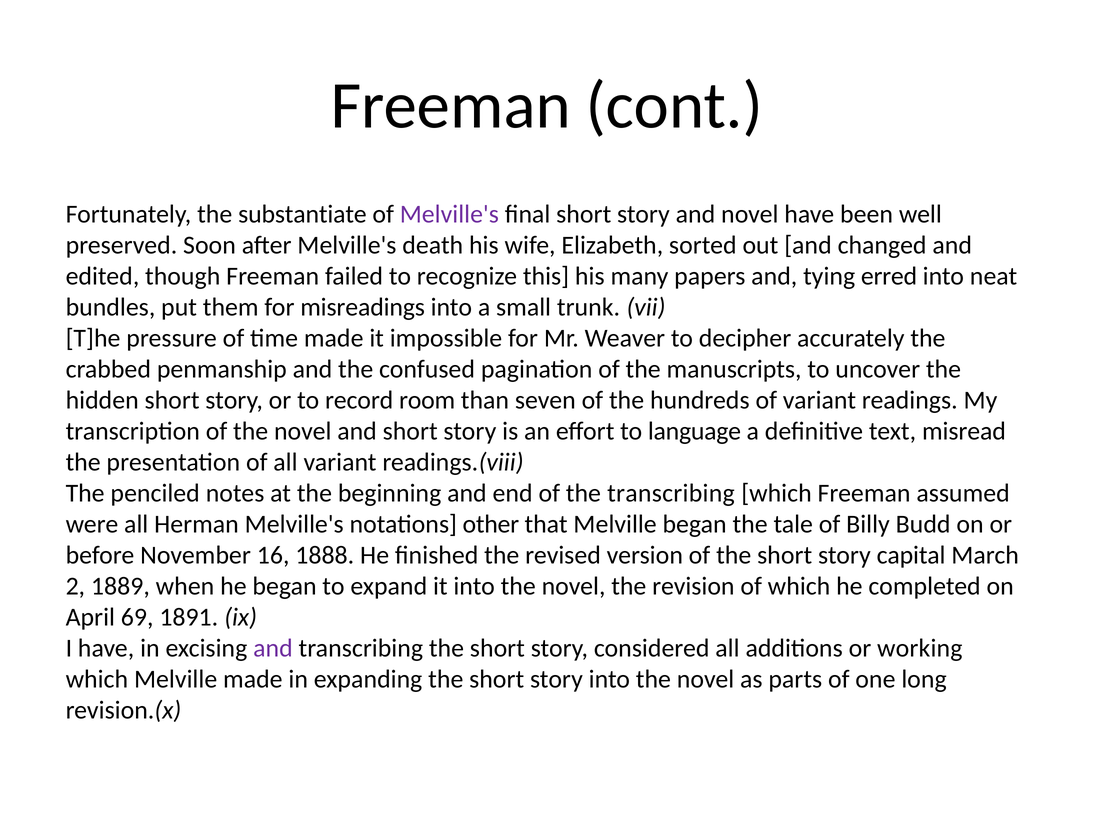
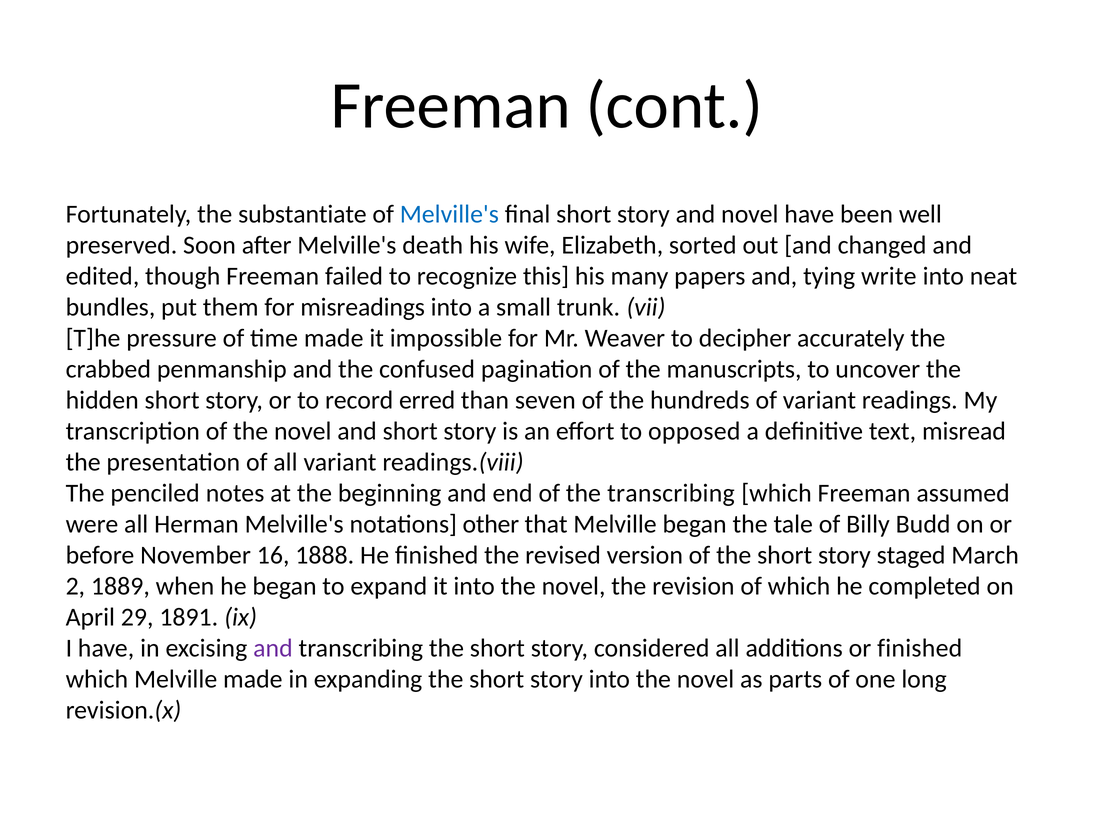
Melville's colour: purple -> blue (449, 214)
erred: erred -> write (889, 276)
room: room -> erred (427, 400)
language: language -> opposed (694, 431)
capital: capital -> staged (911, 555)
69: 69 -> 29 (137, 617)
or working: working -> finished (920, 648)
